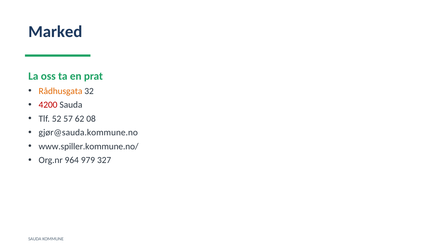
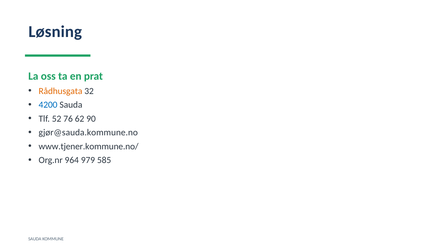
Marked: Marked -> Løsning (55, 32)
4200 colour: red -> blue (48, 105)
57: 57 -> 76 (68, 119)
08: 08 -> 90 (91, 119)
www.spiller.kommune.no/: www.spiller.kommune.no/ -> www.tjener.kommune.no/ (89, 147)
327: 327 -> 585 (104, 161)
